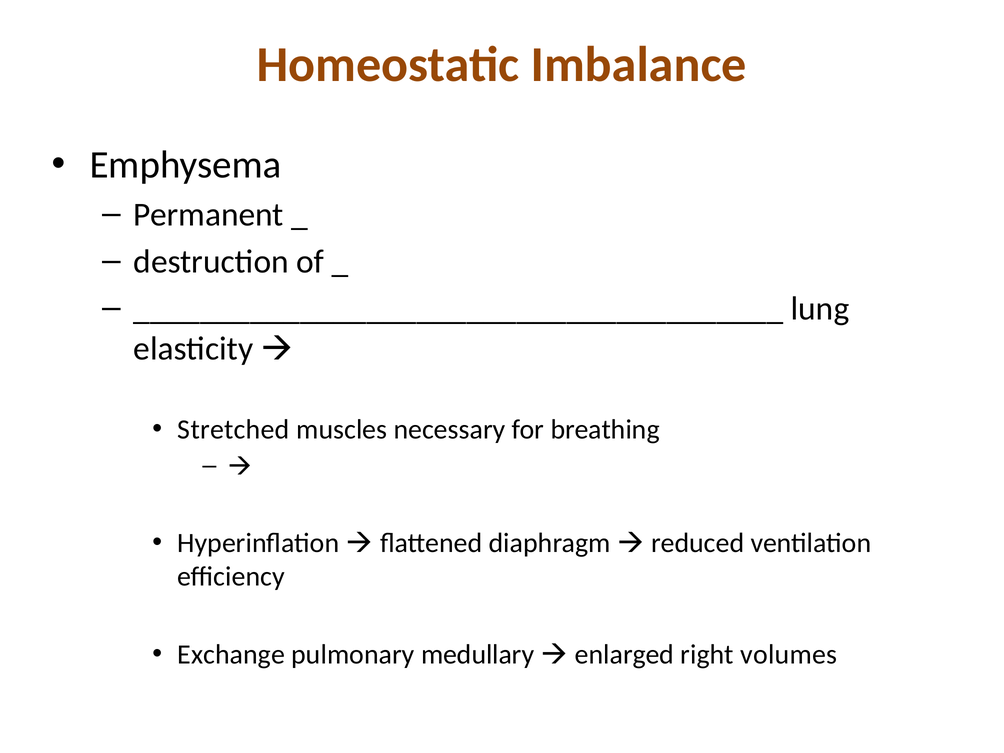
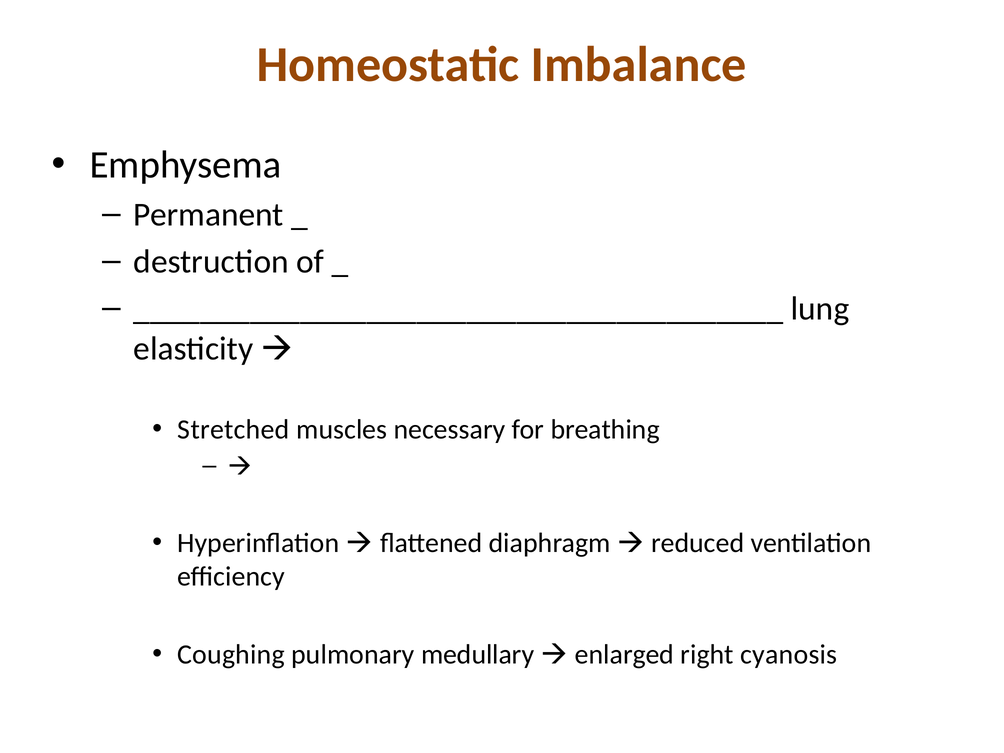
Exchange: Exchange -> Coughing (231, 655)
volumes: volumes -> cyanosis (789, 655)
